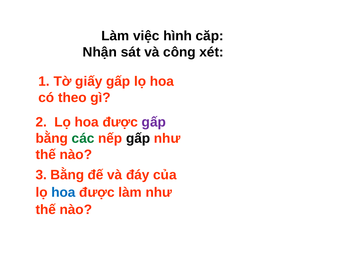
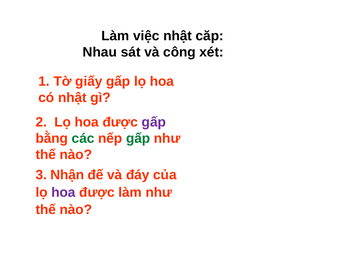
việc hình: hình -> nhật (178, 36)
Nhận: Nhận -> Nhau (100, 52)
có theo: theo -> nhật (72, 98)
gấp colour: black -> green (138, 139)
3 Bằng: Bằng -> Nhận (67, 175)
hoa colour: blue -> purple (63, 193)
